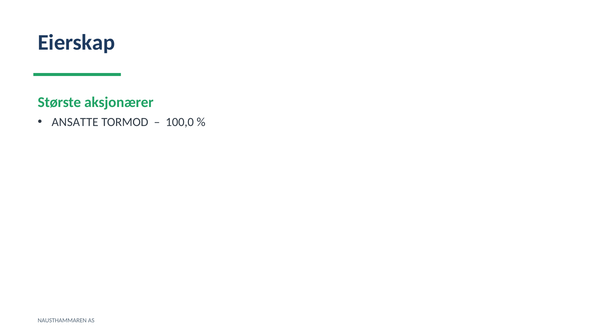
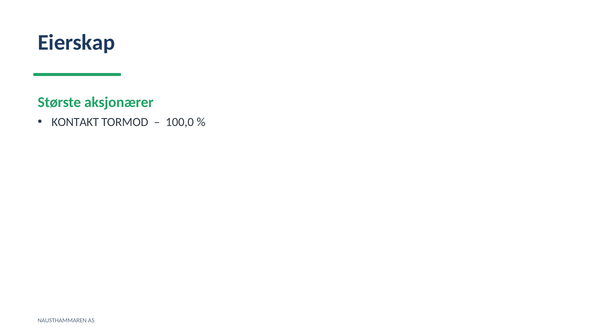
ANSATTE: ANSATTE -> KONTAKT (75, 122)
